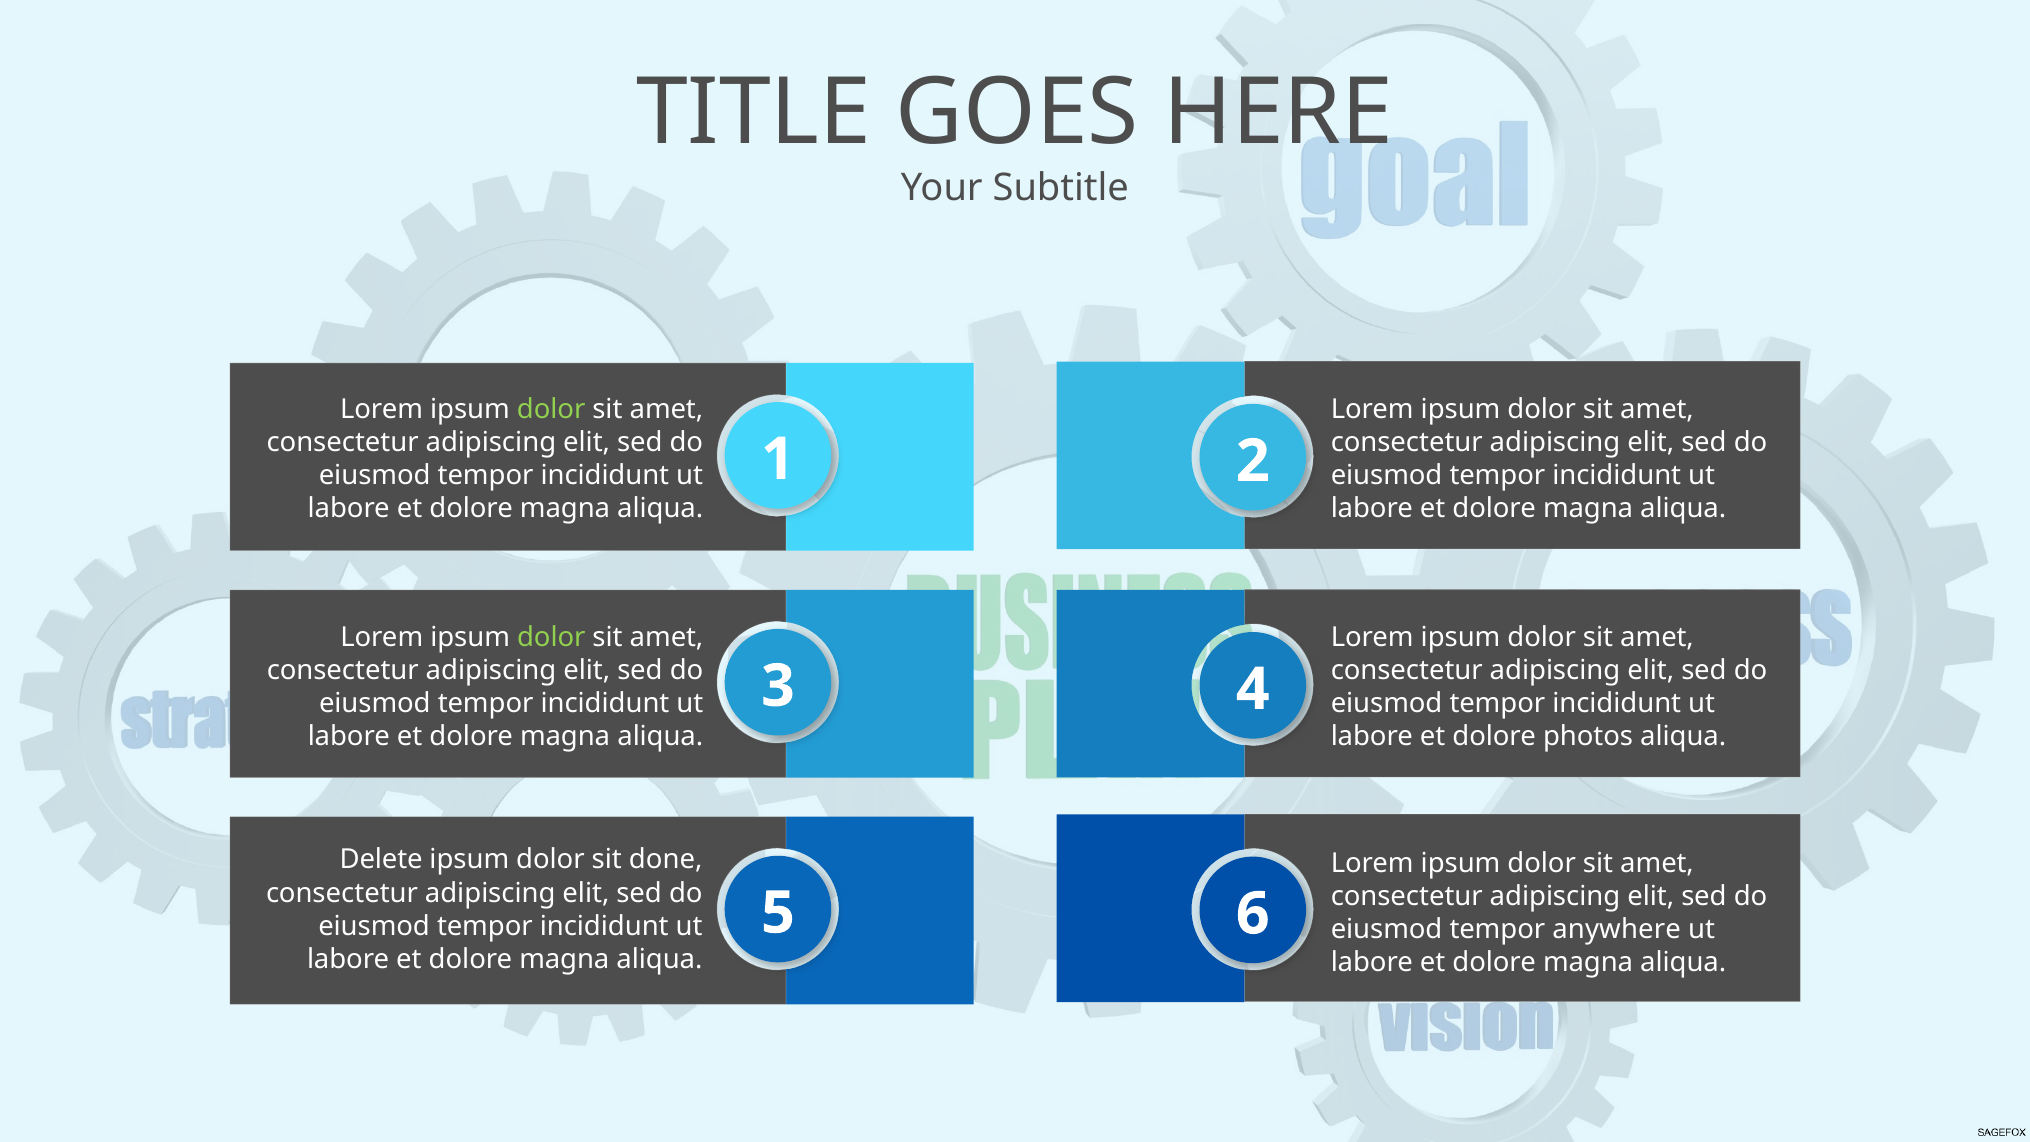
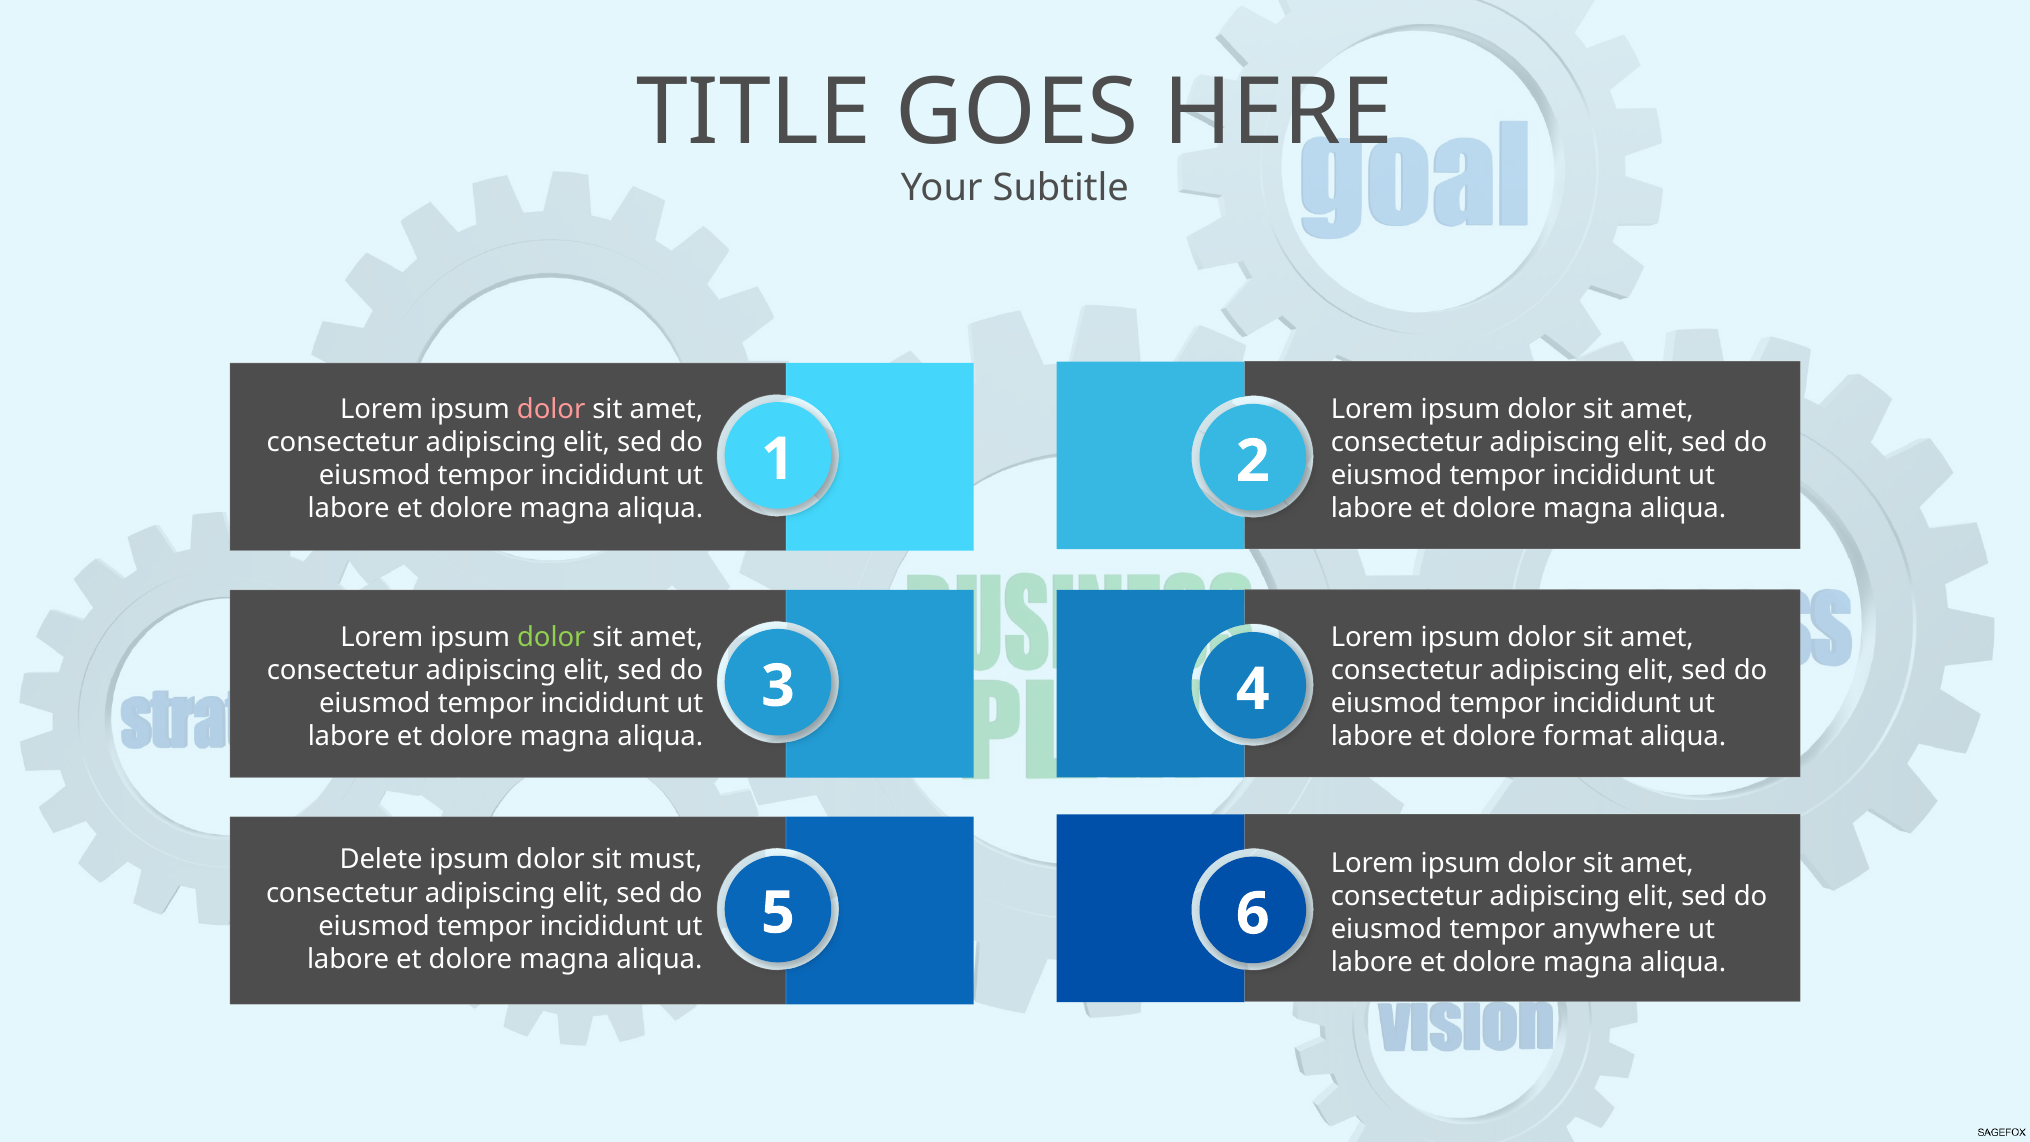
dolor colour: light green -> pink (551, 409)
photos: photos -> format (1588, 736)
done: done -> must (666, 860)
